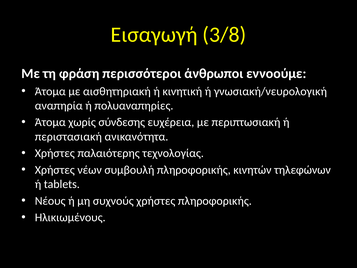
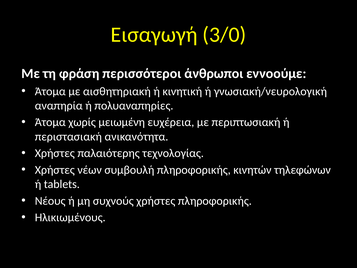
3/8: 3/8 -> 3/0 (224, 35)
σύνδεσης: σύνδεσης -> μειωμένη (122, 122)
